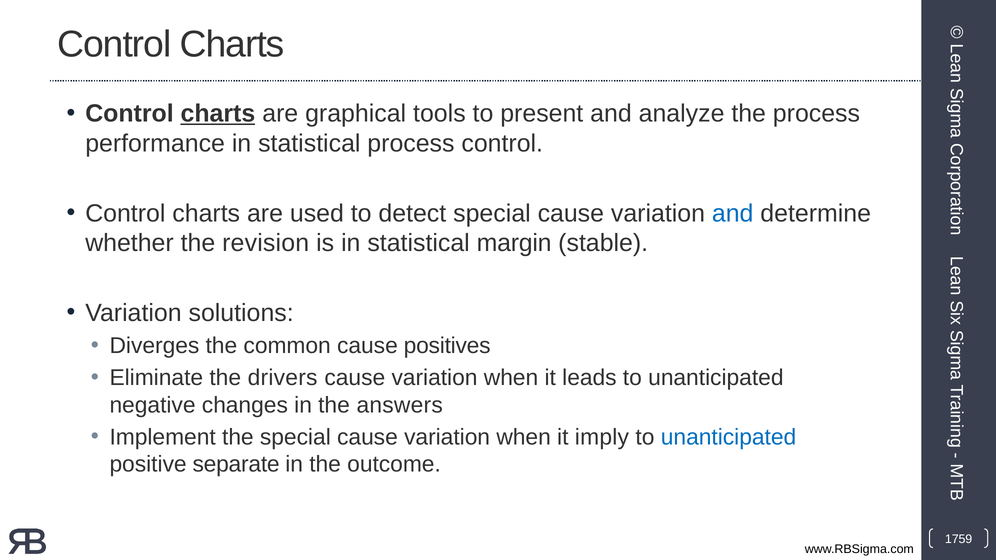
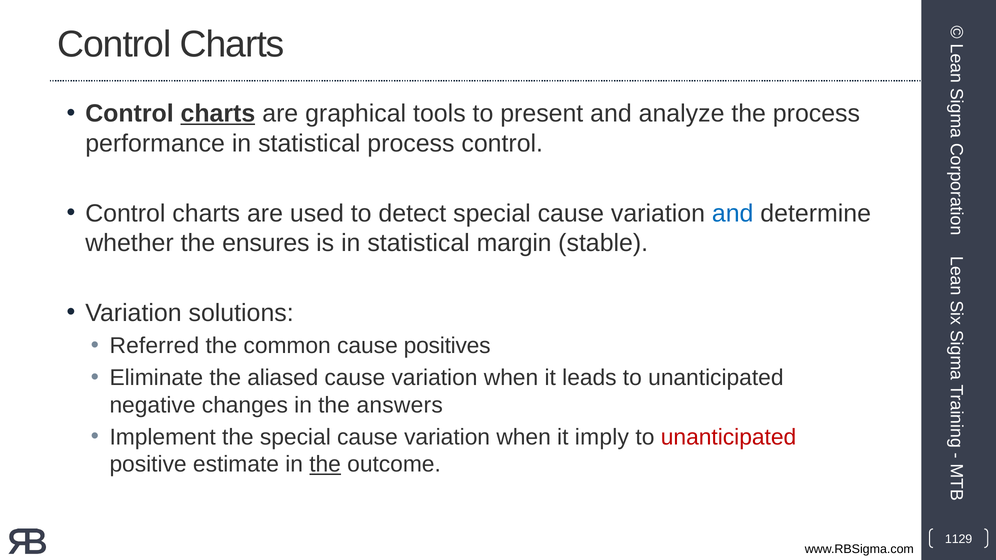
revision: revision -> ensures (266, 243)
Diverges: Diverges -> Referred (154, 346)
drivers: drivers -> aliased (283, 378)
unanticipated colour: blue -> red (729, 437)
separate: separate -> estimate (236, 465)
the underline: none -> present (325, 465)
1759: 1759 -> 1129 (959, 539)
